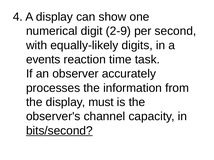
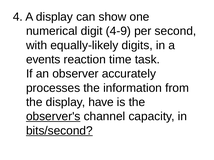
2-9: 2-9 -> 4-9 (118, 31)
must: must -> have (101, 102)
observer's underline: none -> present (53, 117)
